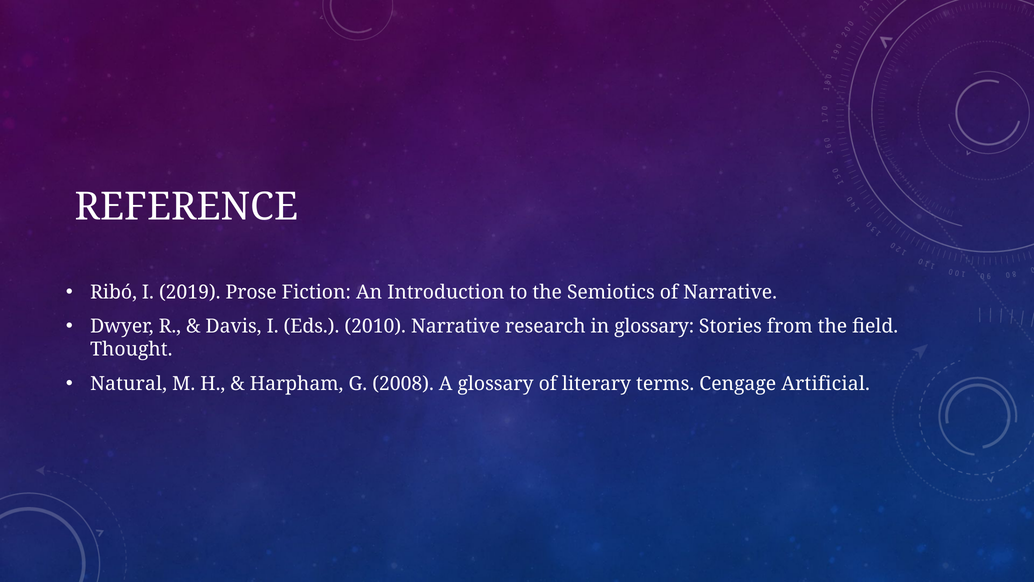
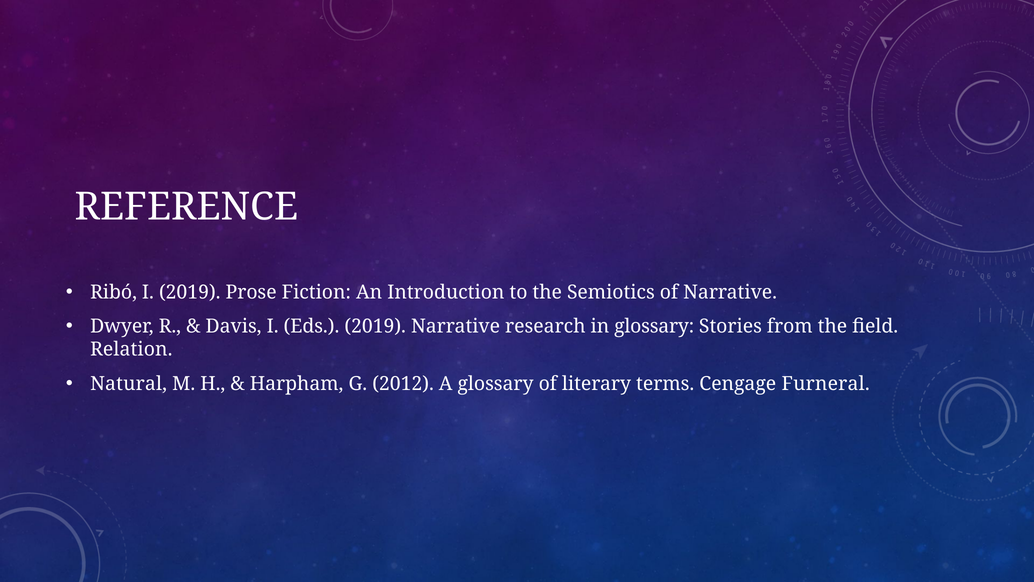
Eds 2010: 2010 -> 2019 (375, 326)
Thought: Thought -> Relation (131, 349)
2008: 2008 -> 2012 (403, 383)
Artificial: Artificial -> Furneral (826, 383)
